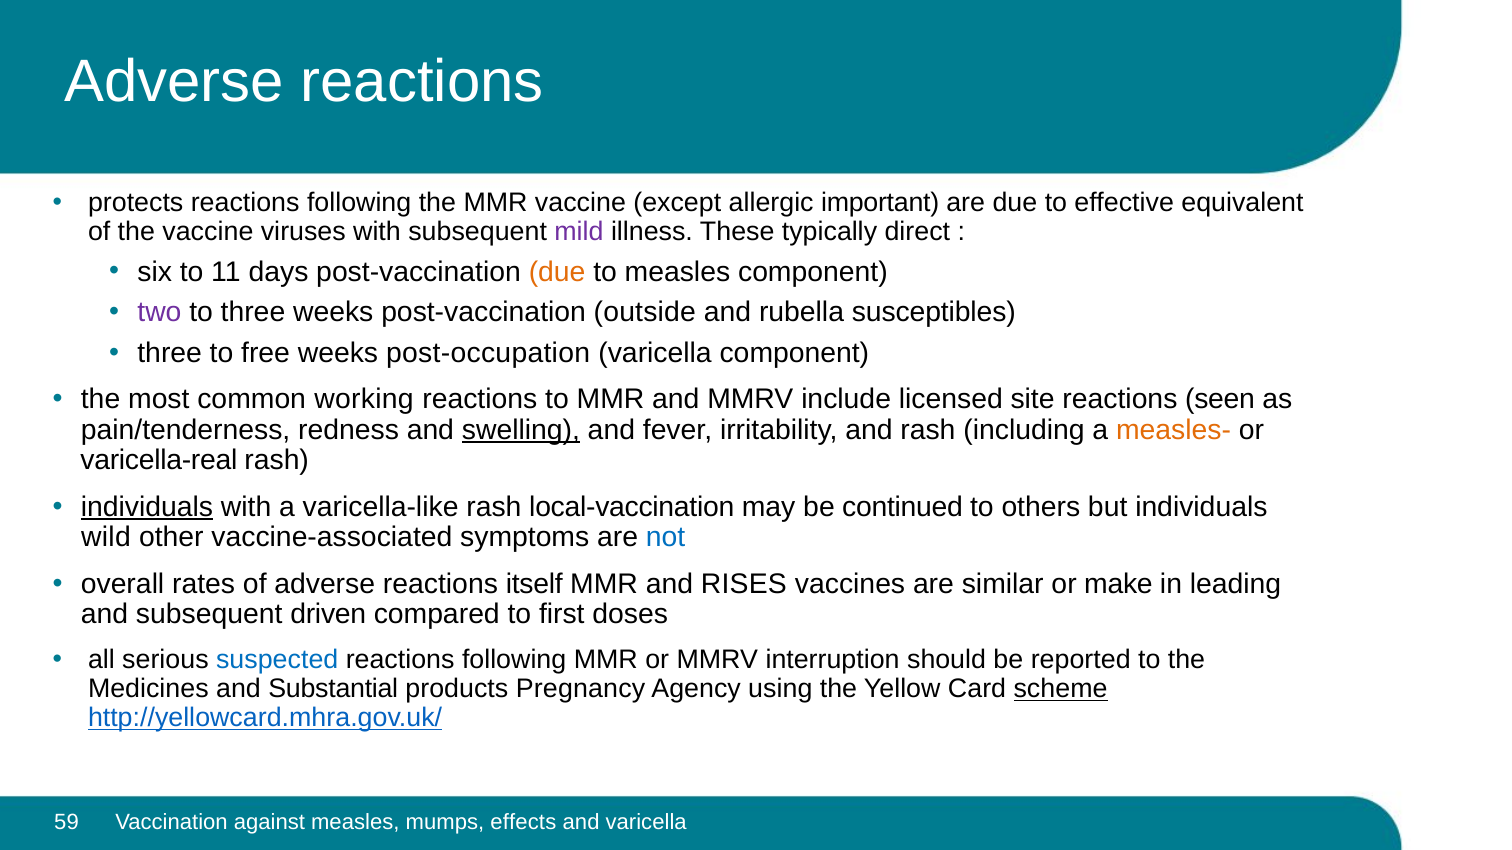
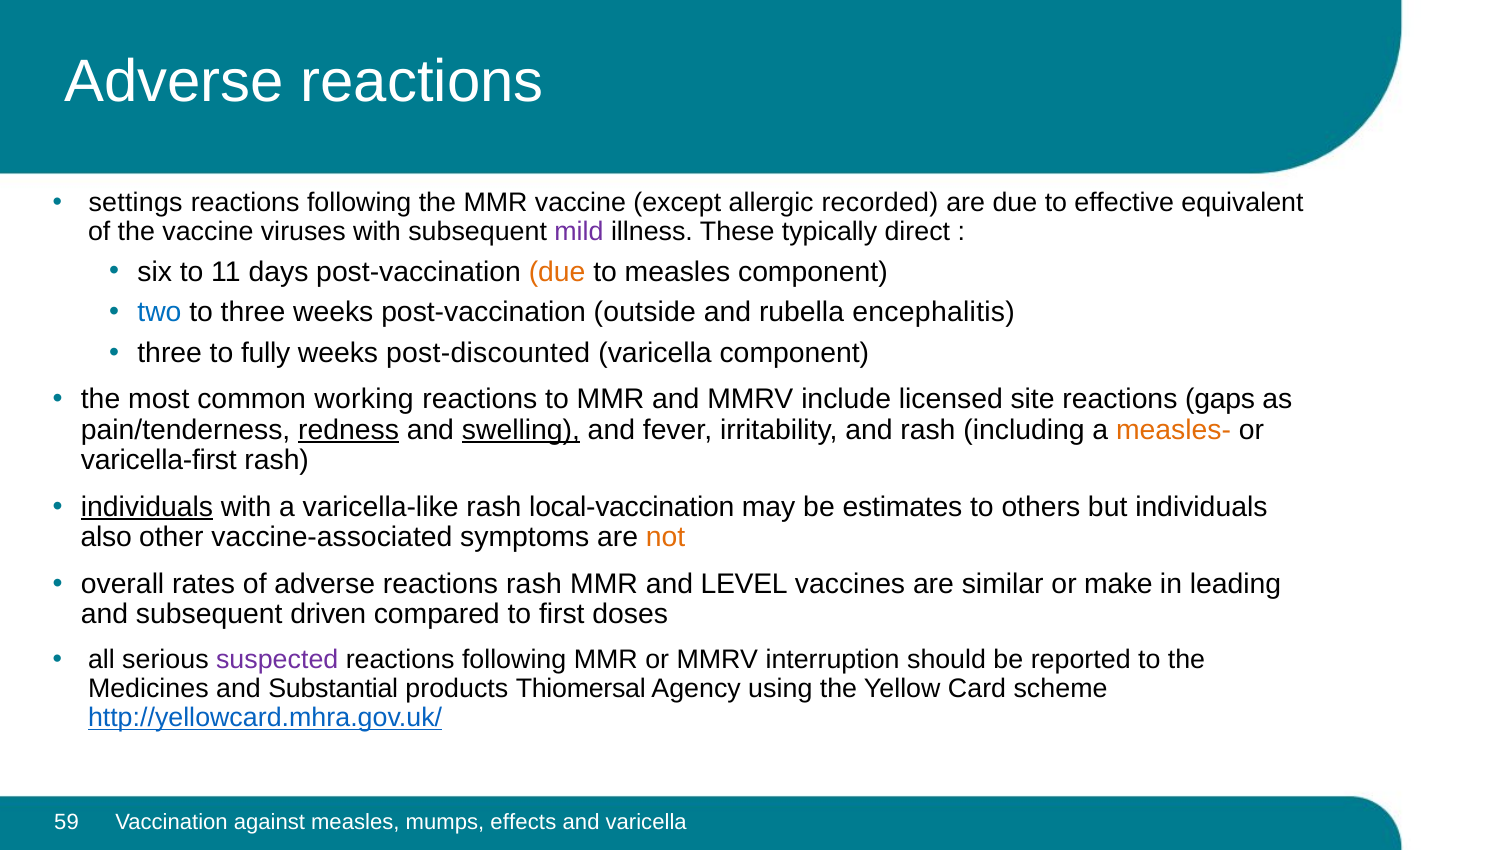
protects: protects -> settings (136, 203)
important: important -> recorded (880, 203)
two colour: purple -> blue (159, 313)
susceptibles: susceptibles -> encephalitis (934, 313)
free: free -> fully (266, 354)
post-occupation: post-occupation -> post-discounted (488, 354)
seen: seen -> gaps (1220, 400)
redness underline: none -> present (349, 430)
varicella-real: varicella-real -> varicella-first (159, 461)
continued: continued -> estimates (902, 507)
wild: wild -> also (106, 538)
not colour: blue -> orange (666, 538)
reactions itself: itself -> rash (534, 584)
RISES: RISES -> LEVEL (744, 584)
suspected colour: blue -> purple (277, 660)
Pregnancy: Pregnancy -> Thiomersal (581, 689)
scheme underline: present -> none (1061, 689)
